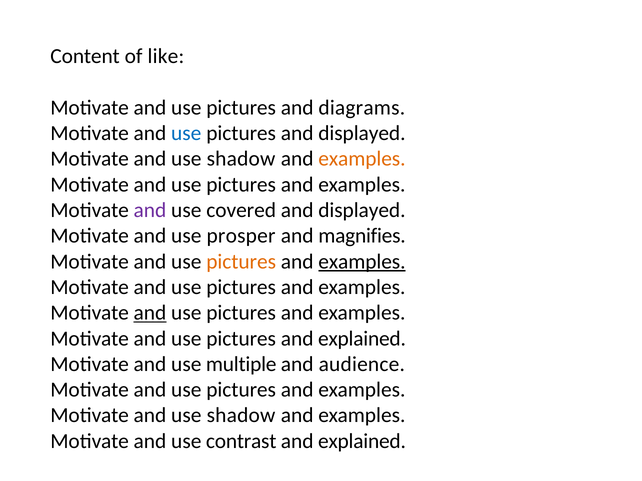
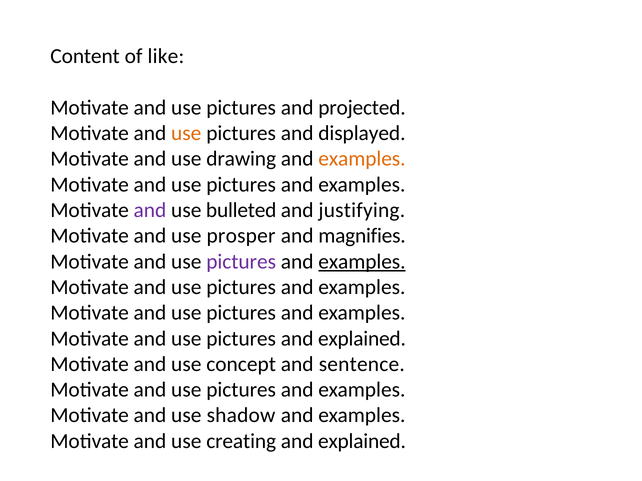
diagrams: diagrams -> projected (362, 108)
use colour: blue -> orange (186, 133)
shadow: shadow -> drawing (241, 159)
covered: covered -> bulleted (241, 210)
displayed: displayed -> justifying (362, 210)
pictures colour: orange -> purple (241, 262)
and underline: present -> none (150, 313)
multiple: multiple -> concept (241, 365)
audience: audience -> sentence (362, 365)
contrast: contrast -> creating (241, 442)
